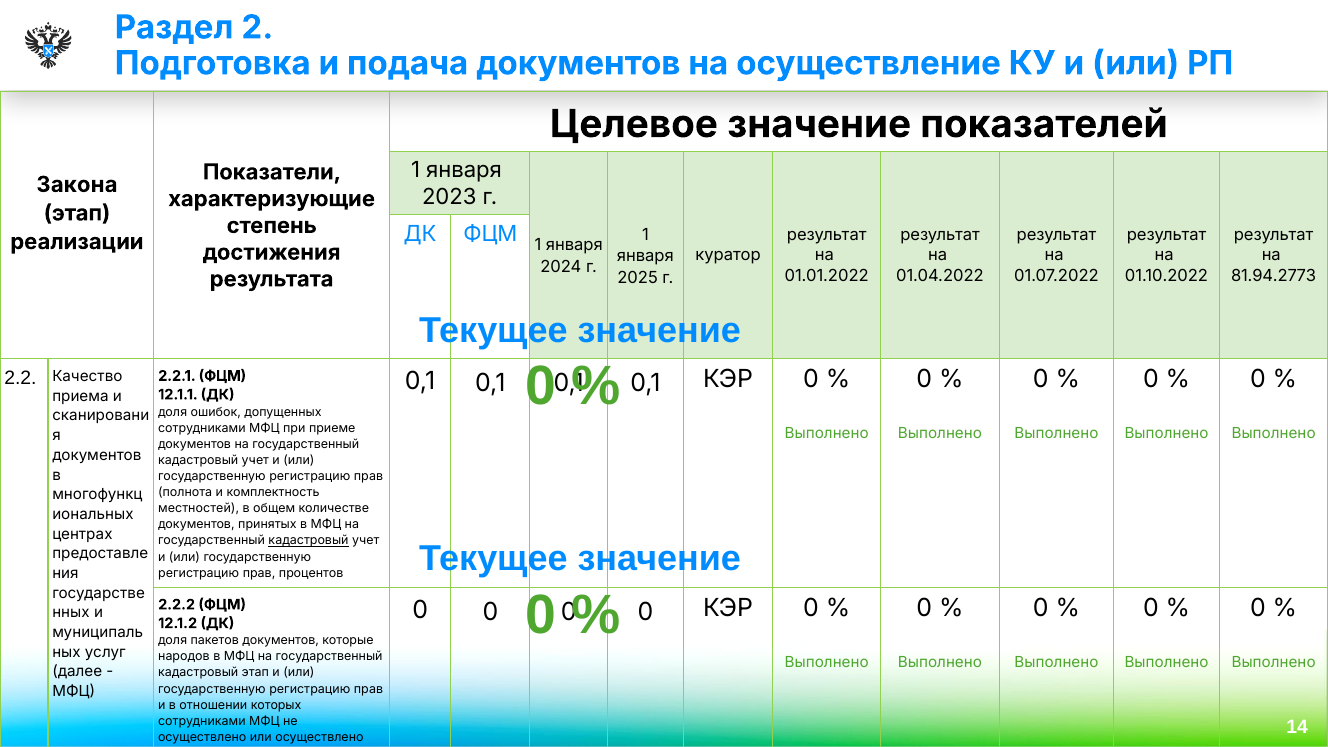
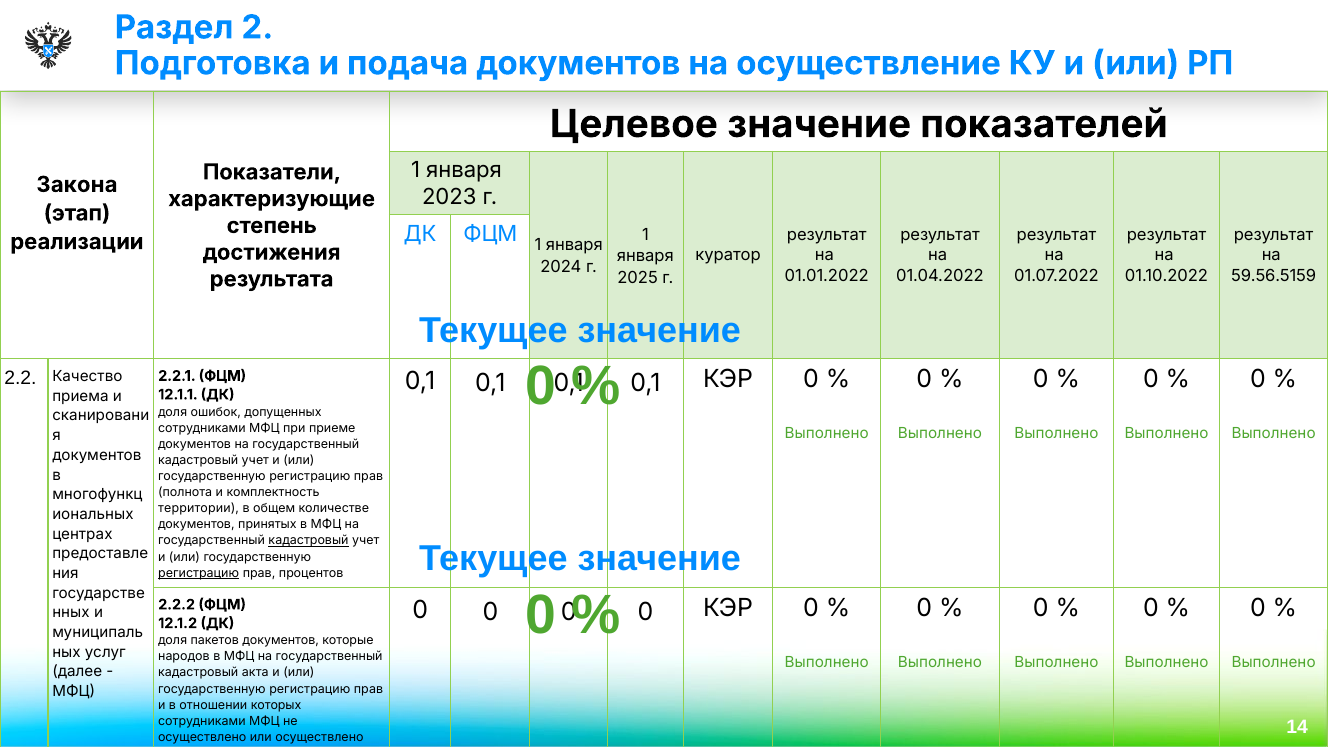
81.94.2773: 81.94.2773 -> 59.56.5159 (1274, 276)
местностей: местностей -> территории (199, 509)
регистрацию underline: none -> present (199, 573)
кадастровый этап: этап -> акта (255, 673)
